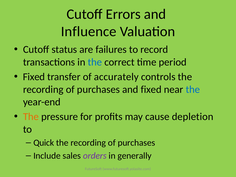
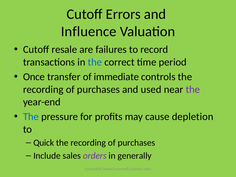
status: status -> resale (64, 50)
Fixed: Fixed -> Once (34, 77)
accurately: accurately -> immediate (116, 77)
and fixed: fixed -> used (151, 89)
the colour: blue -> purple (193, 89)
The colour: orange -> blue (31, 117)
